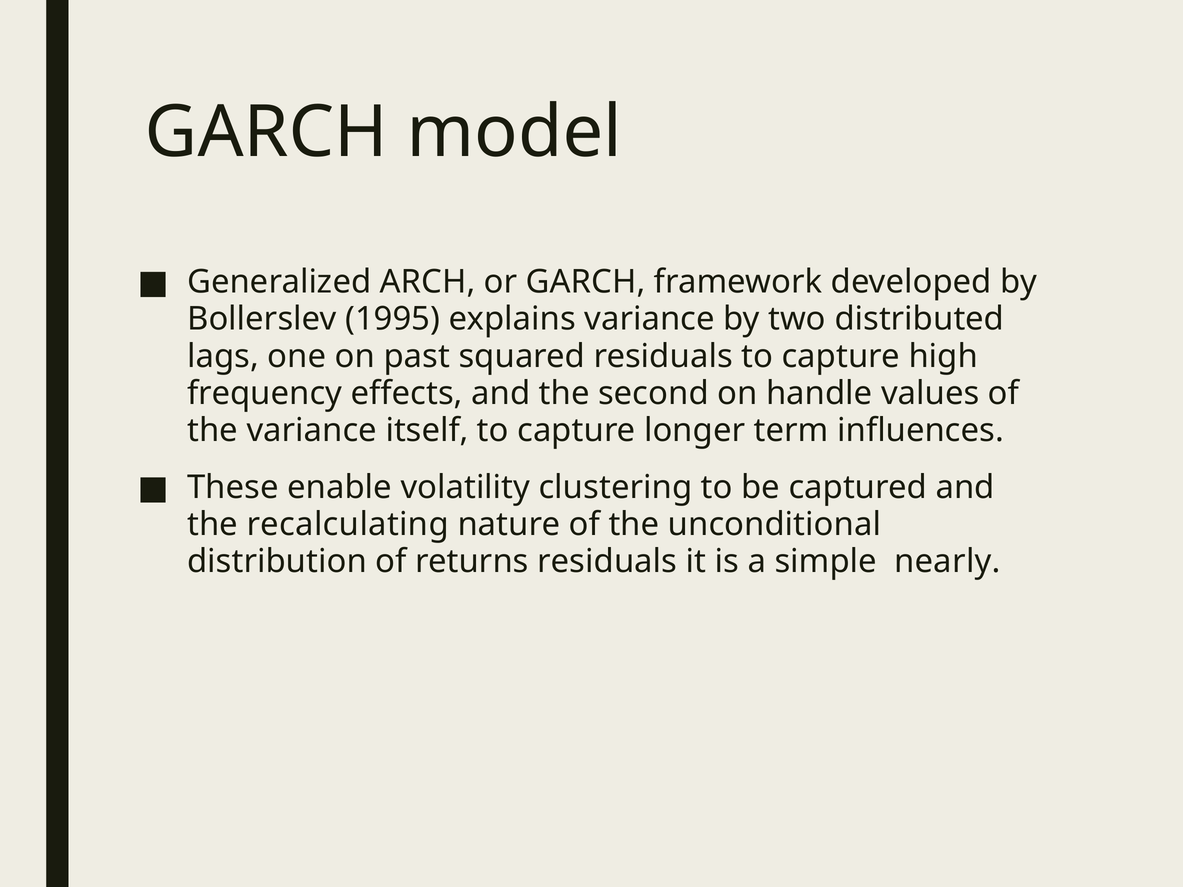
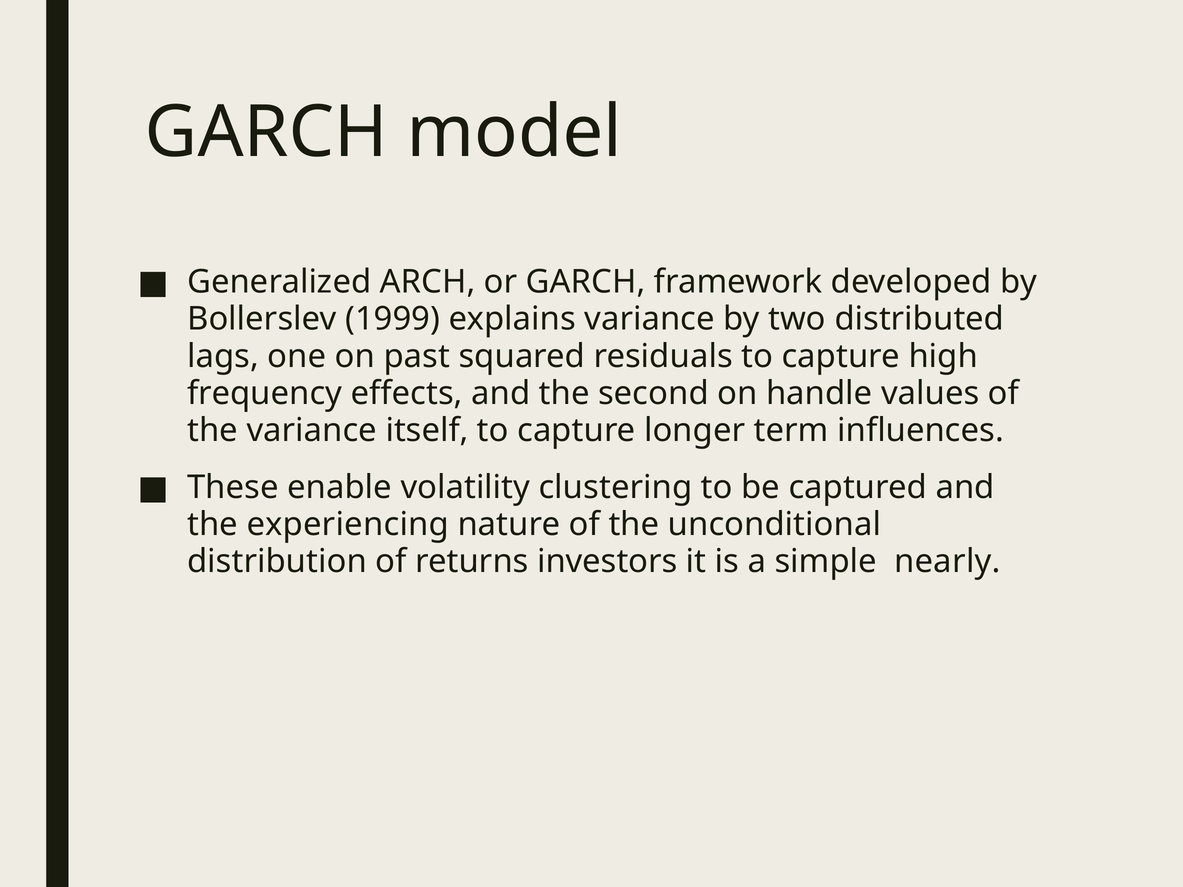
1995: 1995 -> 1999 (393, 319)
recalculating: recalculating -> experiencing (348, 525)
returns residuals: residuals -> investors (607, 562)
